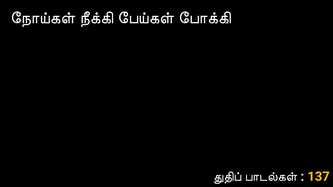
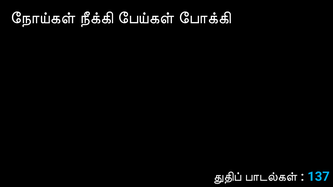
137 colour: yellow -> light blue (319, 177)
